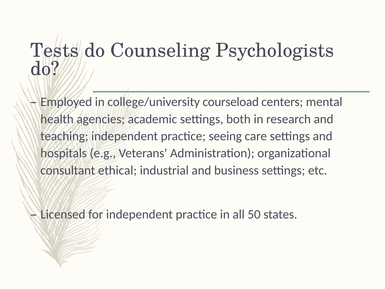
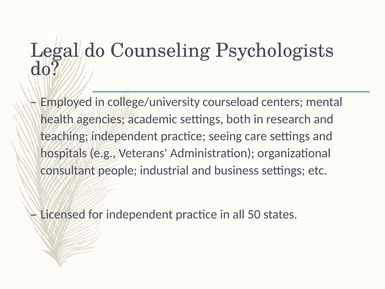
Tests: Tests -> Legal (55, 50)
ethical: ethical -> people (118, 170)
